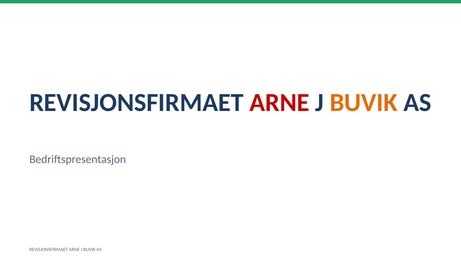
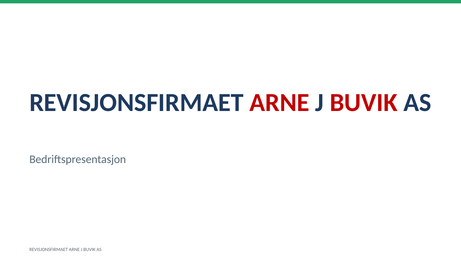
BUVIK colour: orange -> red (364, 102)
